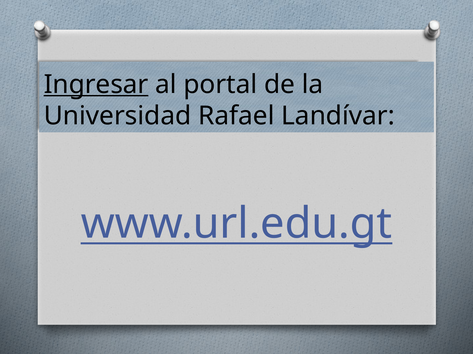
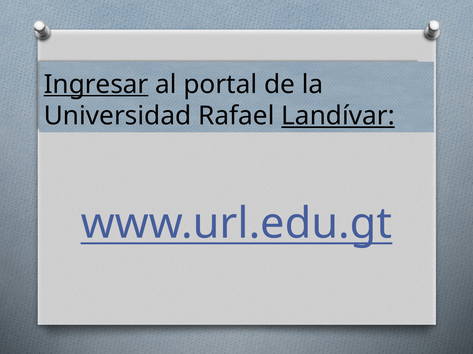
Landívar underline: none -> present (338, 116)
